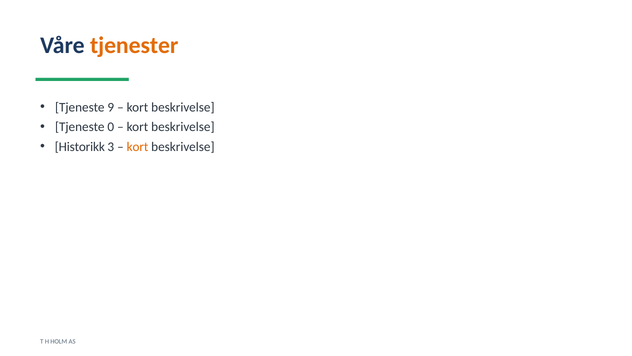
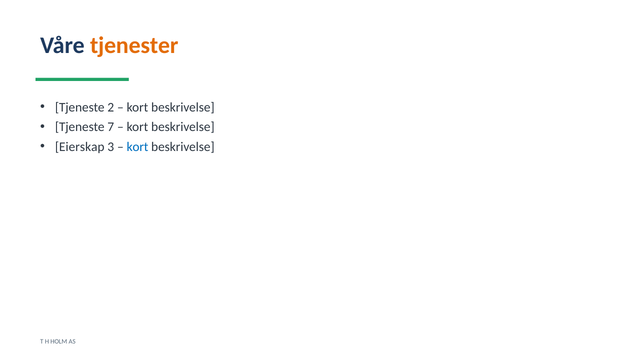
9: 9 -> 2 (111, 107)
0: 0 -> 7 (111, 127)
Historikk: Historikk -> Eierskap (80, 147)
kort colour: orange -> blue (137, 147)
